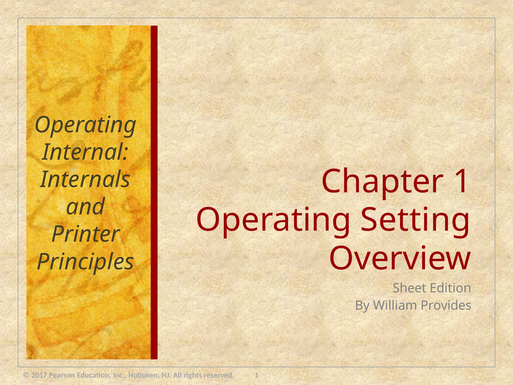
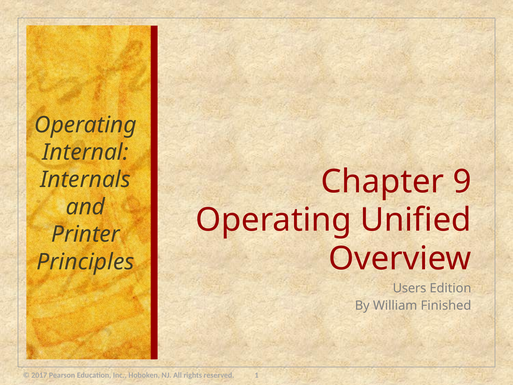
Chapter 1: 1 -> 9 (462, 181)
Setting: Setting -> Unified (416, 220)
Sheet: Sheet -> Users (410, 288)
Provides: Provides -> Finished (446, 306)
